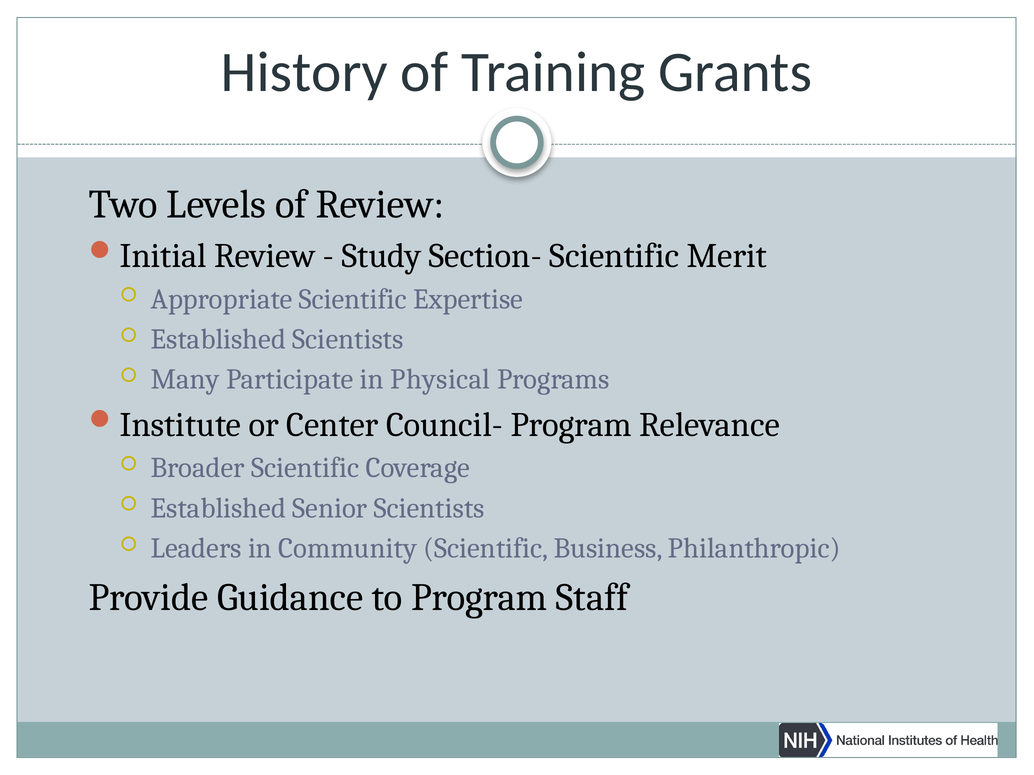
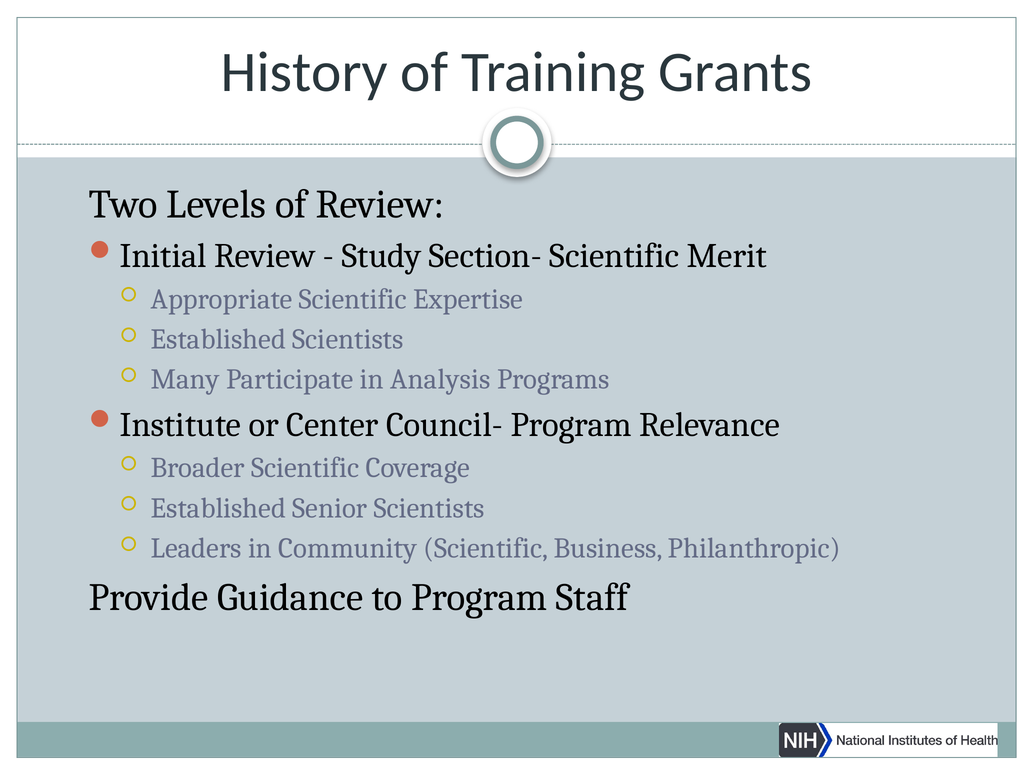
Physical: Physical -> Analysis (440, 380)
